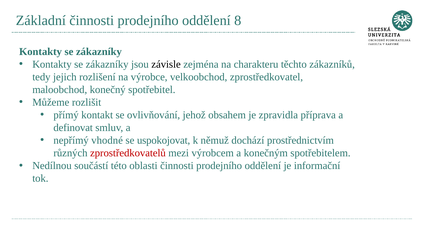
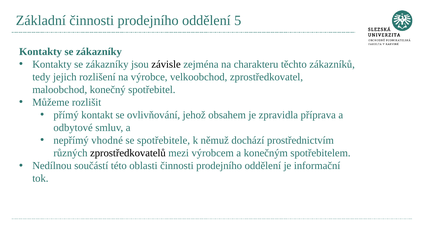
8: 8 -> 5 (238, 21)
definovat: definovat -> odbytové (73, 128)
uspokojovat: uspokojovat -> spotřebitele (164, 140)
zprostředkovatelů colour: red -> black (128, 153)
